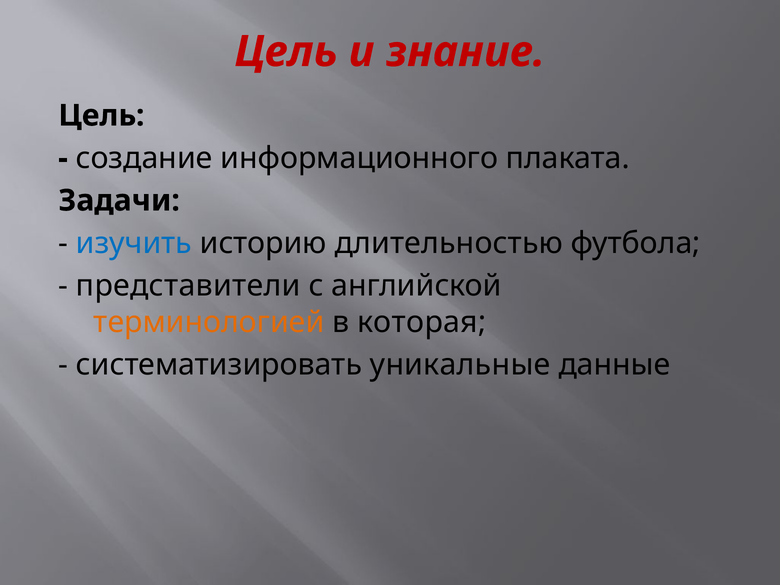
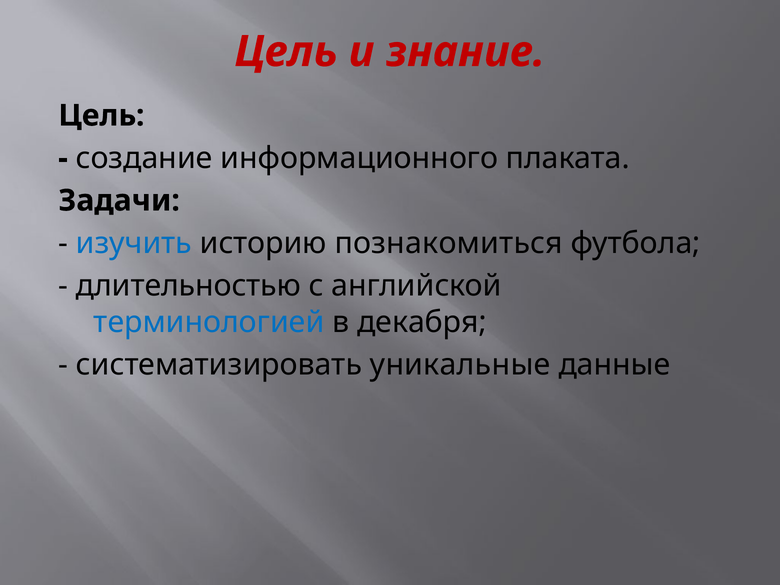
длительностью: длительностью -> познакомиться (449, 243)
представители: представители -> длительностью (188, 286)
терминологией colour: orange -> blue (209, 322)
которая: которая -> декабря (422, 322)
